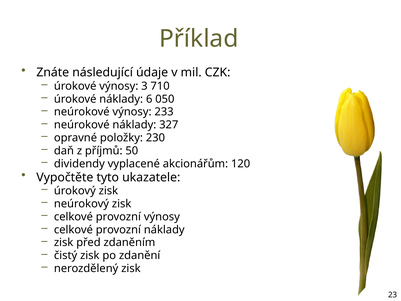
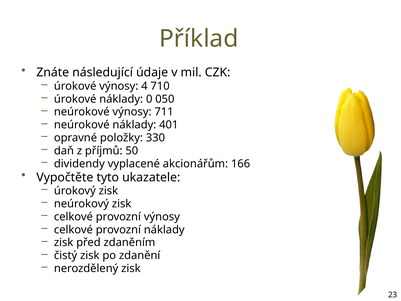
3: 3 -> 4 (144, 86)
6: 6 -> 0 (149, 99)
233: 233 -> 711 (164, 112)
327: 327 -> 401 (169, 125)
230: 230 -> 330 (155, 138)
120: 120 -> 166 (241, 164)
